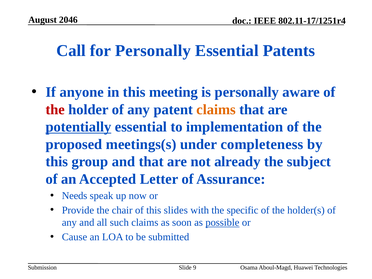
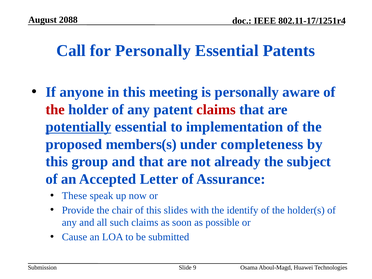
2046: 2046 -> 2088 (68, 20)
claims colour: orange -> red (216, 110)
meetings(s: meetings(s -> members(s (141, 144)
Needs: Needs -> These (74, 196)
specific: specific -> identify (243, 210)
possible underline: present -> none (222, 223)
